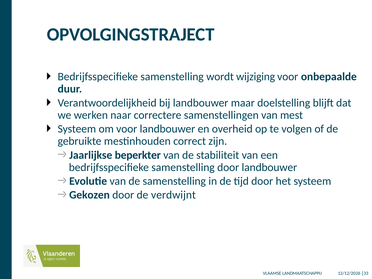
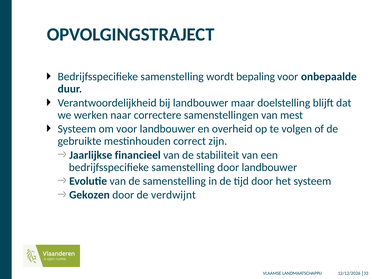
wijziging: wijziging -> bepaling (256, 77)
beperkter: beperkter -> financieel (138, 155)
